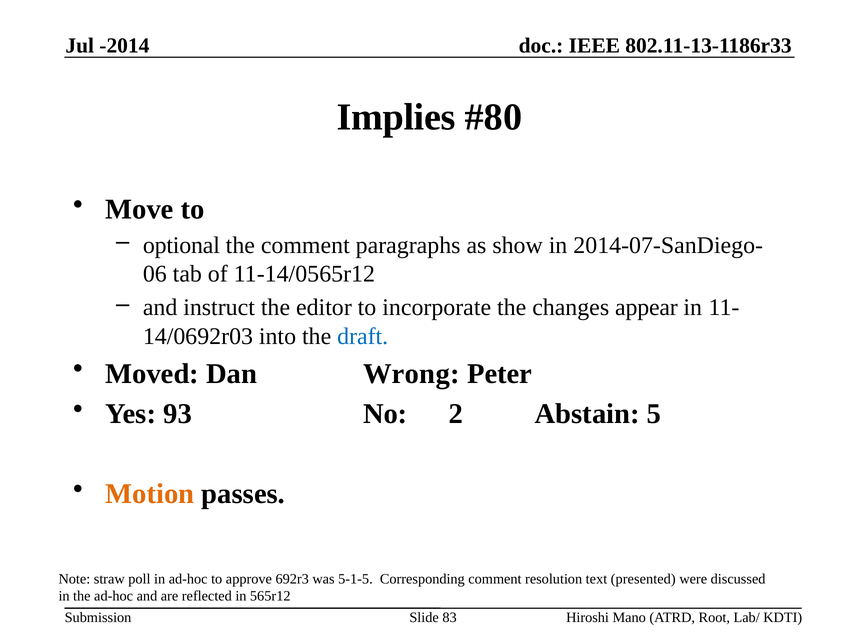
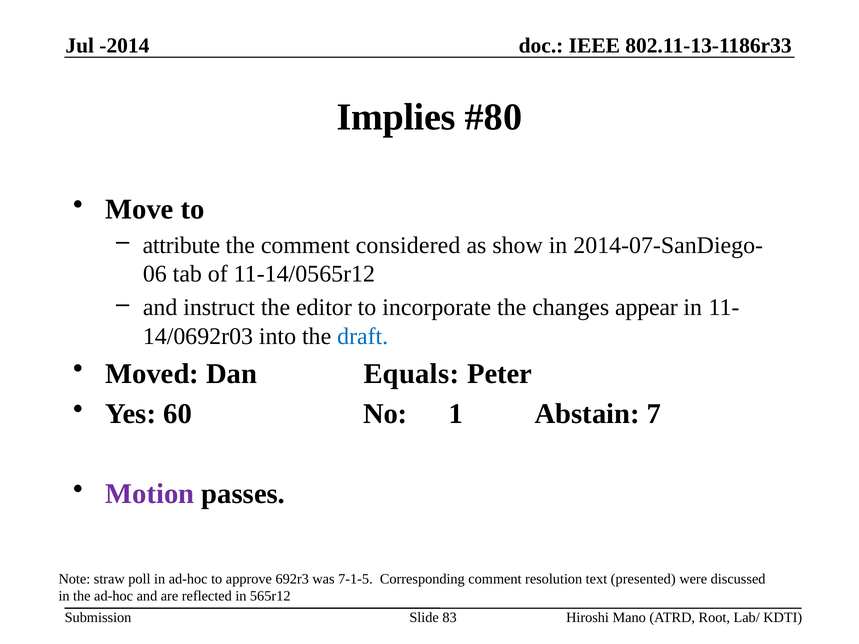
optional: optional -> attribute (181, 246)
paragraphs: paragraphs -> considered (408, 246)
Wrong: Wrong -> Equals (411, 374)
93: 93 -> 60 (178, 414)
2: 2 -> 1 (456, 414)
5: 5 -> 7 (654, 414)
Motion colour: orange -> purple (150, 494)
5-1-5: 5-1-5 -> 7-1-5 (355, 579)
